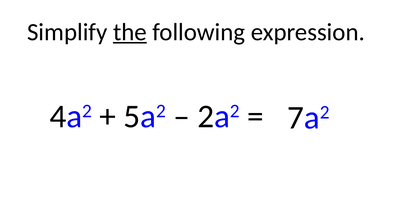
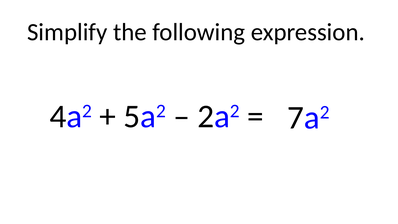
the underline: present -> none (130, 32)
